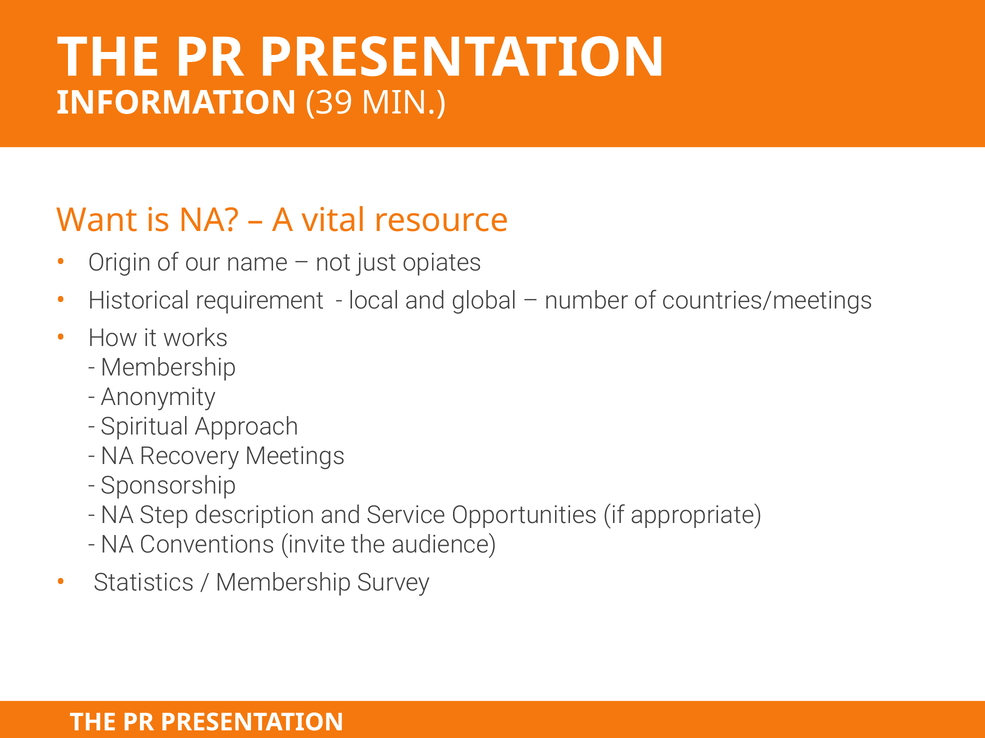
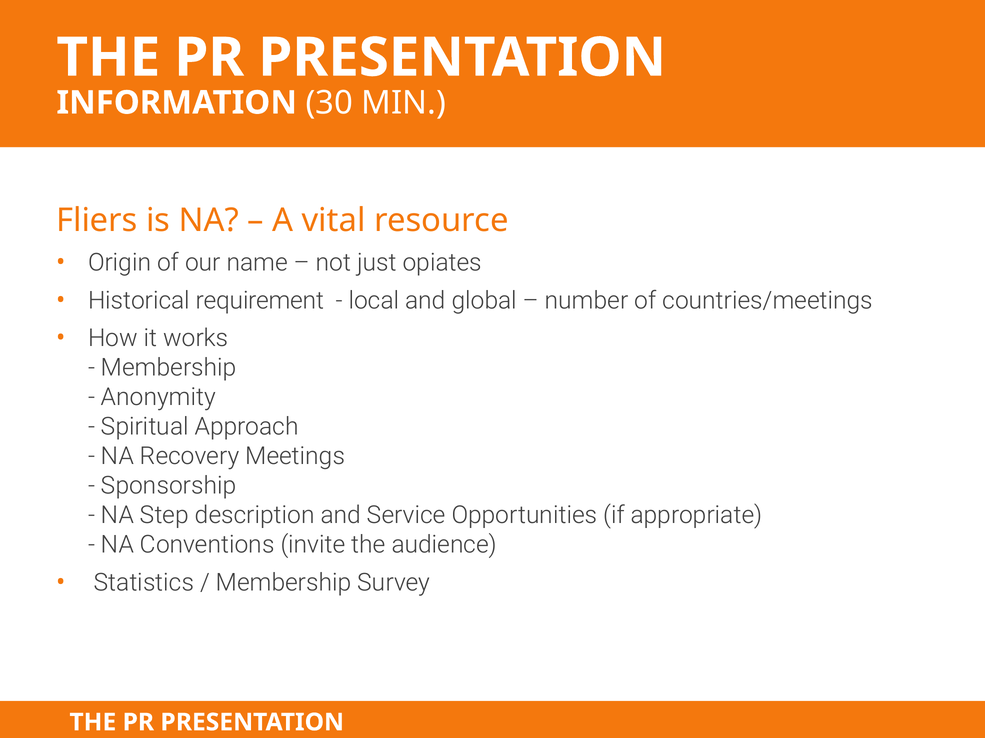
39: 39 -> 30 (329, 103)
Want: Want -> Fliers (97, 221)
